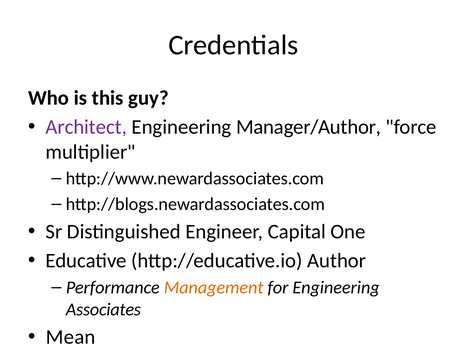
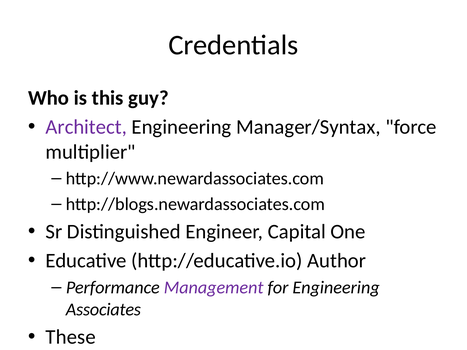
Manager/Author: Manager/Author -> Manager/Syntax (308, 127)
Management colour: orange -> purple (214, 288)
Mean: Mean -> These (71, 337)
